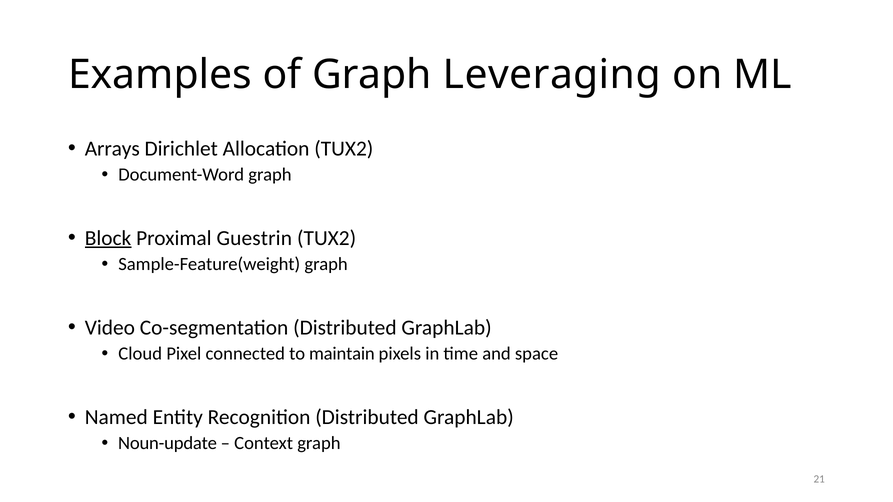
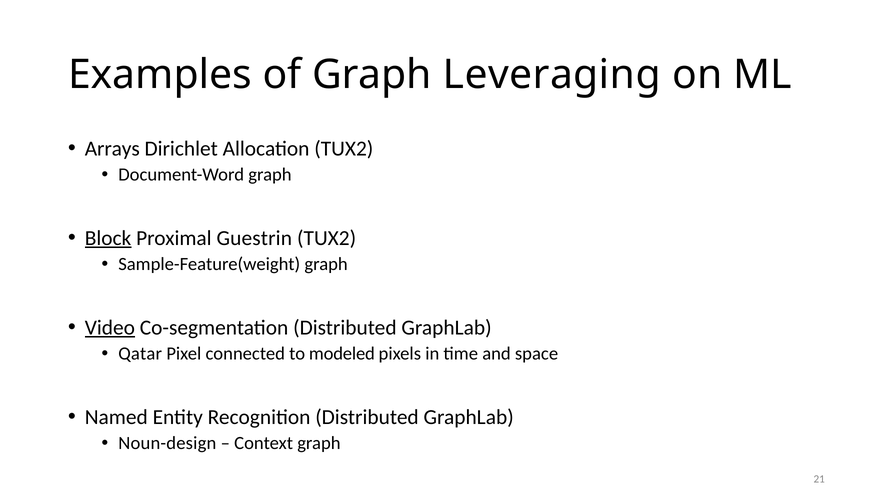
Video underline: none -> present (110, 328)
Cloud: Cloud -> Qatar (140, 354)
maintain: maintain -> modeled (342, 354)
Noun-update: Noun-update -> Noun-design (167, 443)
